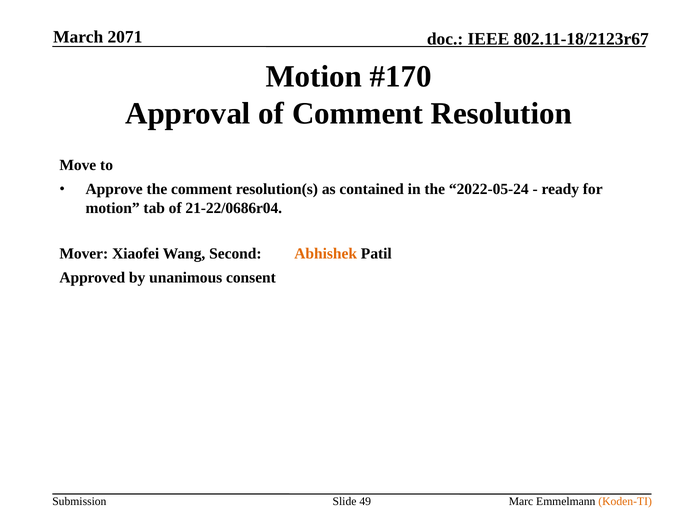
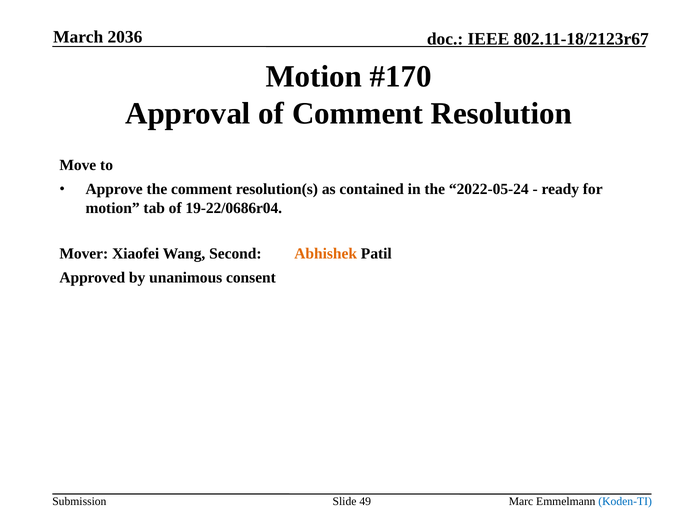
2071: 2071 -> 2036 (125, 37)
21-22/0686r04: 21-22/0686r04 -> 19-22/0686r04 (234, 208)
Koden-TI colour: orange -> blue (625, 502)
